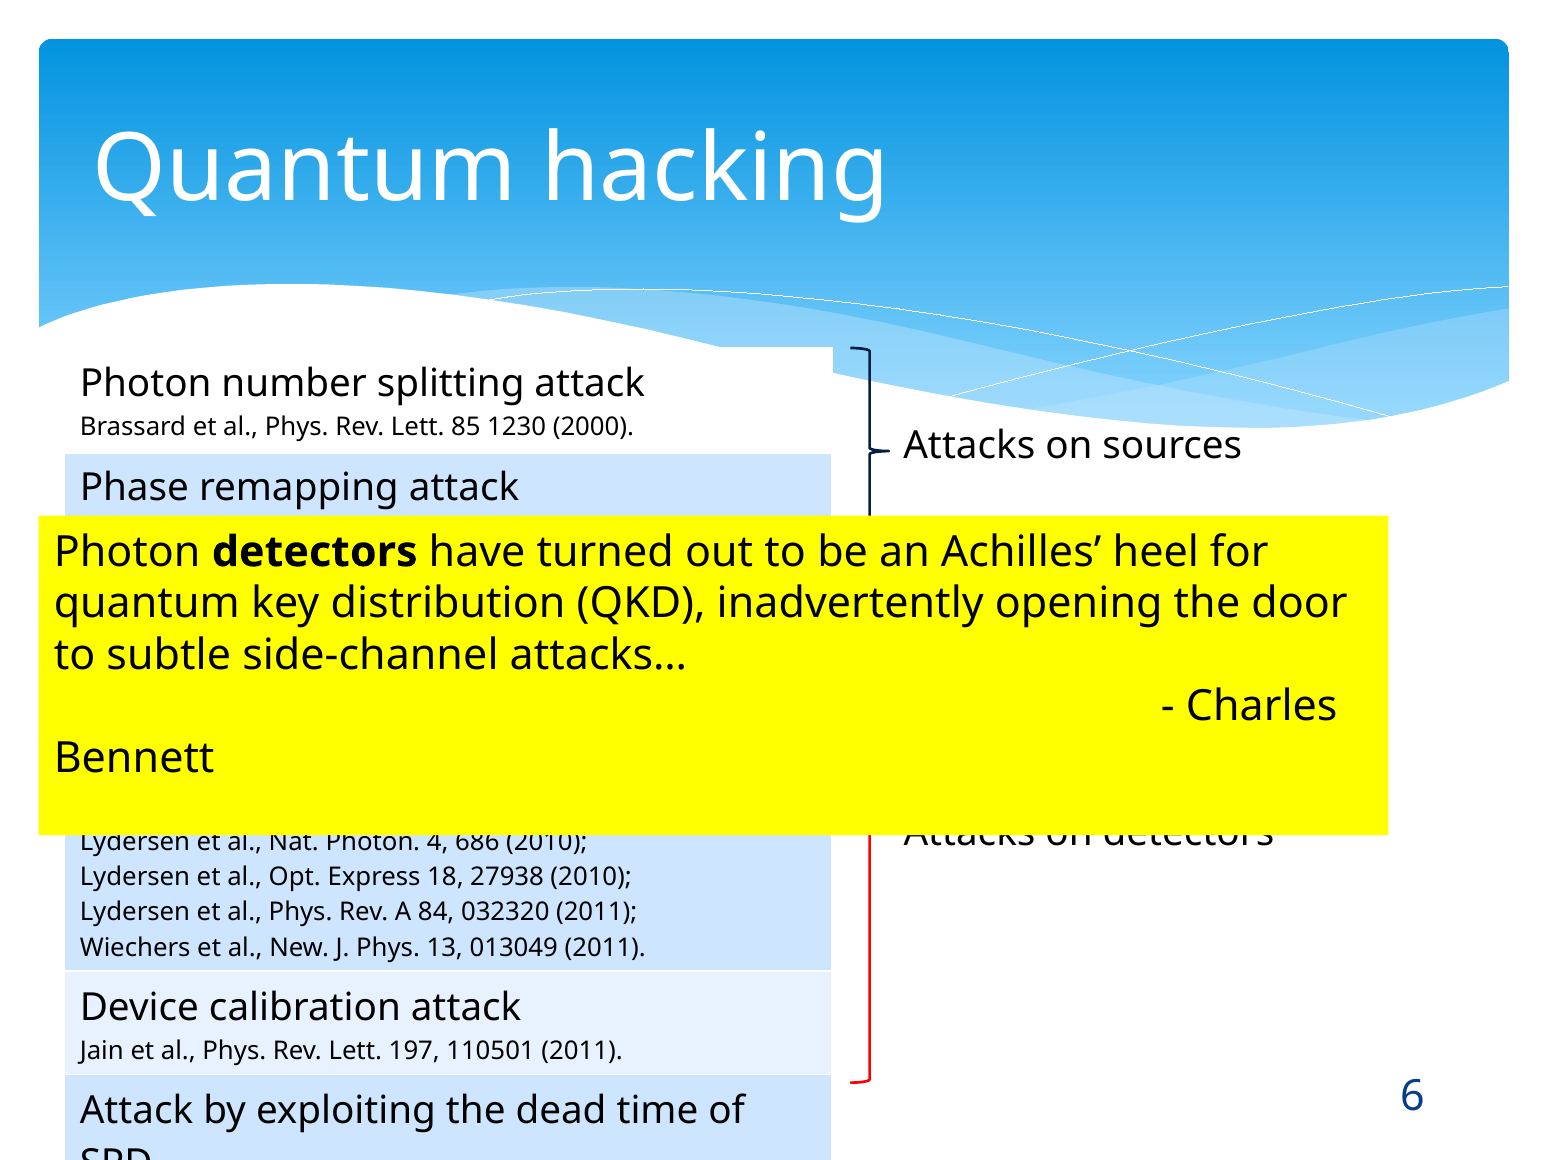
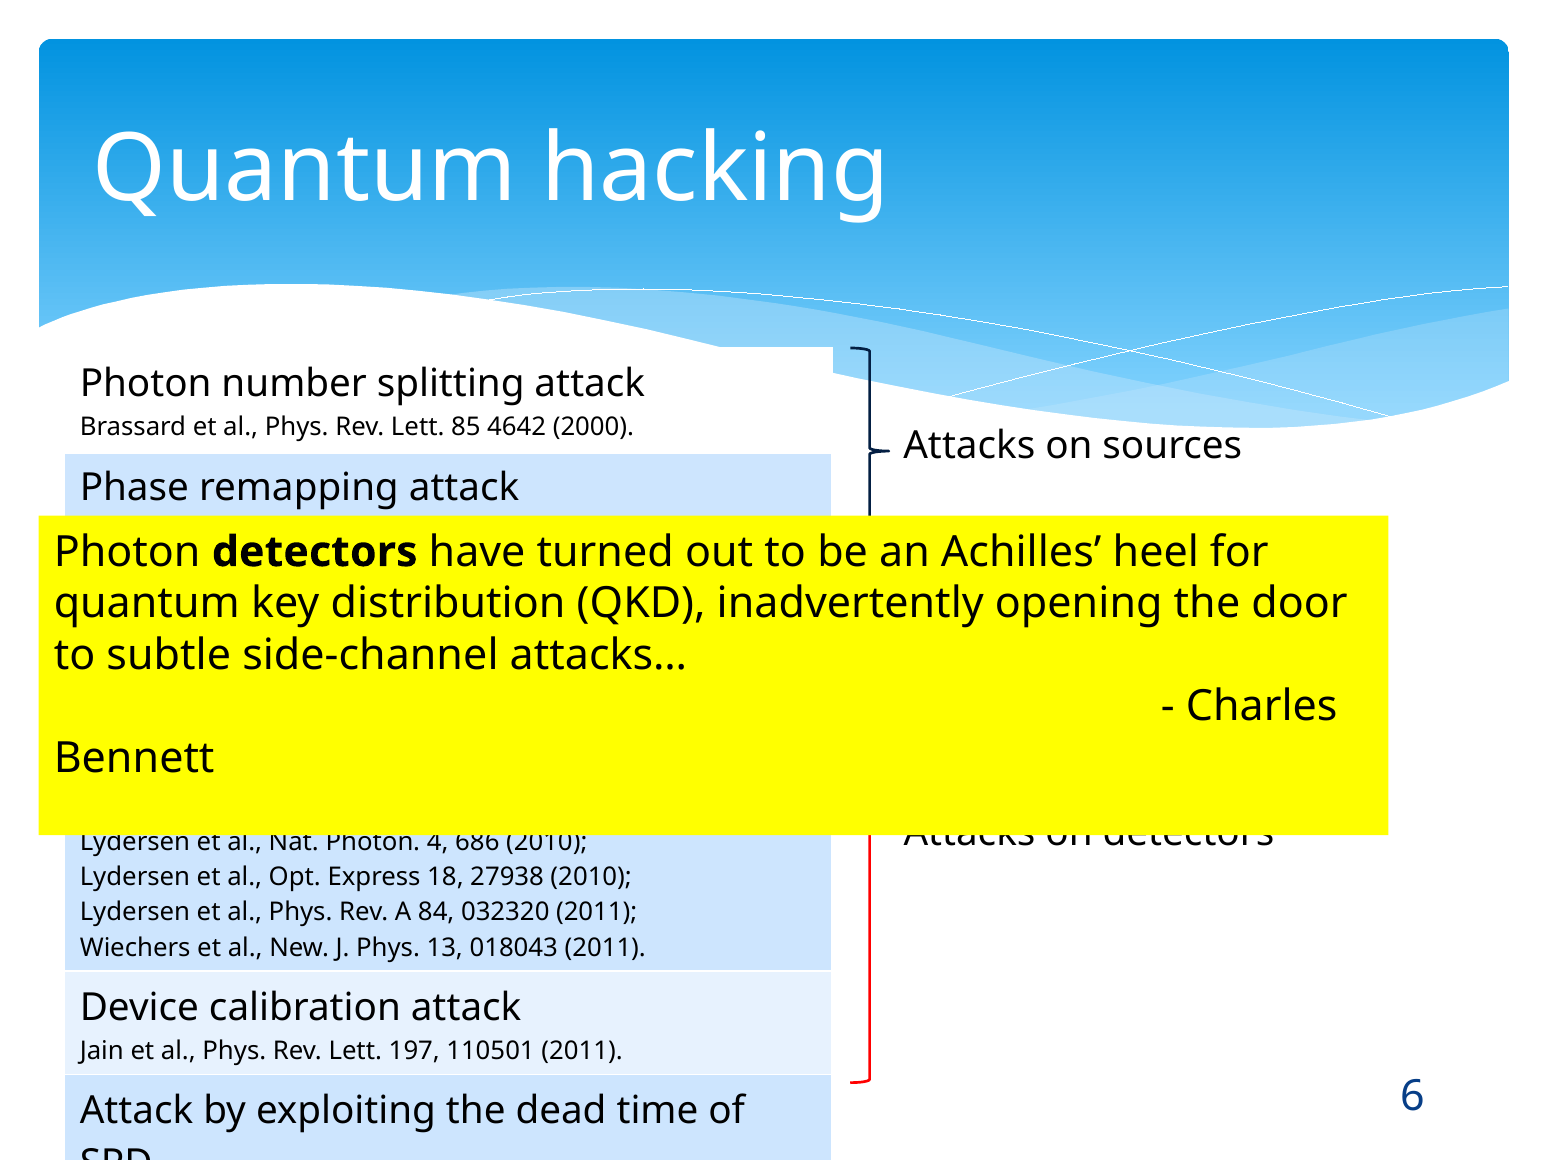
1230: 1230 -> 4642 (517, 427)
013049: 013049 -> 018043 (514, 947)
